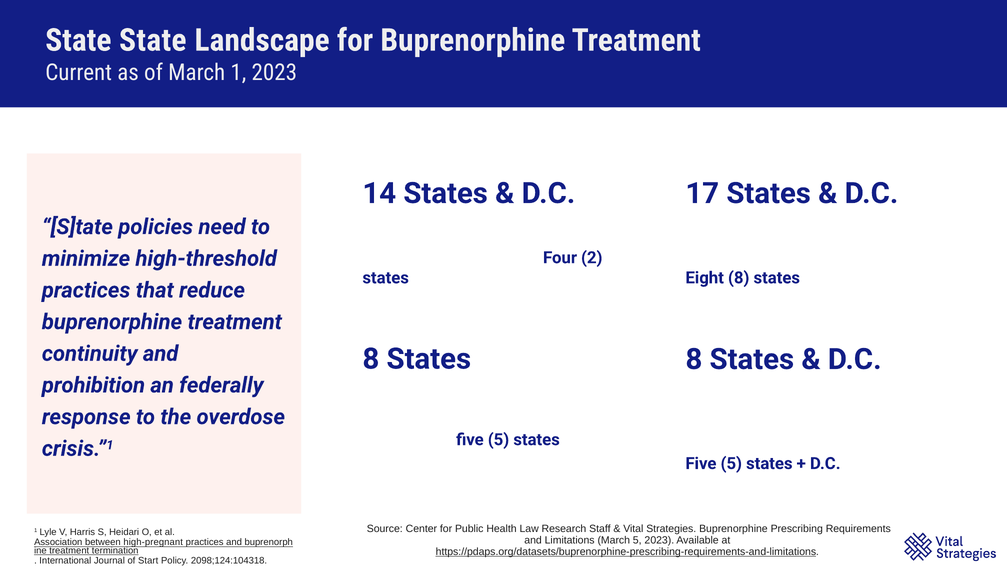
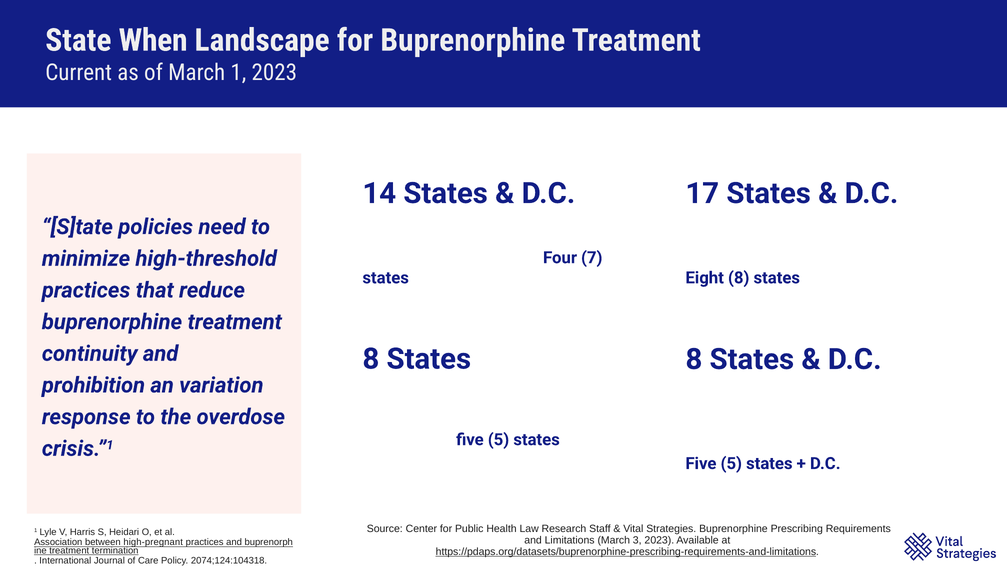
State State: State -> When (153, 40)
2: 2 -> 7 (592, 258)
federally: federally -> variation (221, 386)
March 5: 5 -> 3 (637, 541)
Start: Start -> Care (148, 561)
2098;124:104318: 2098;124:104318 -> 2074;124:104318 (229, 561)
